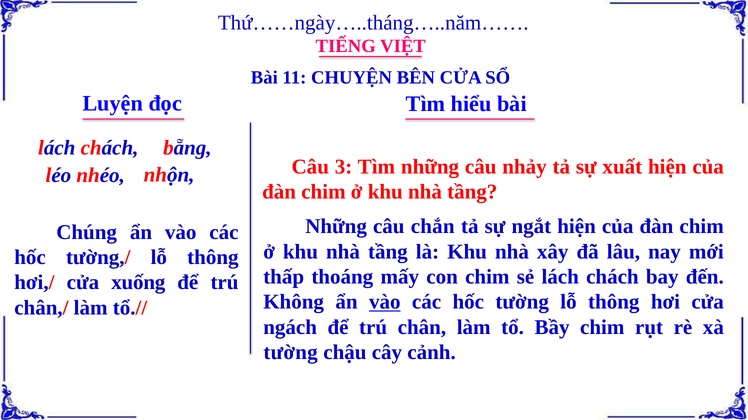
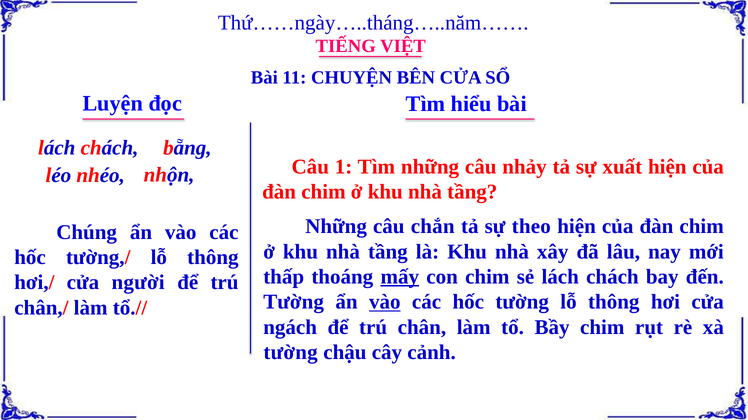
3: 3 -> 1 (344, 167)
ngắt: ngắt -> theo (531, 227)
mấy underline: none -> present (400, 277)
xuống: xuống -> người (138, 283)
Không: Không -> Tường (294, 302)
